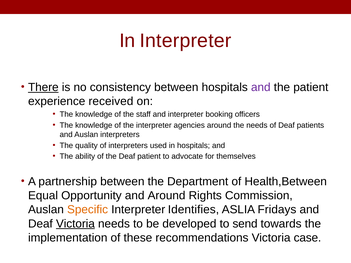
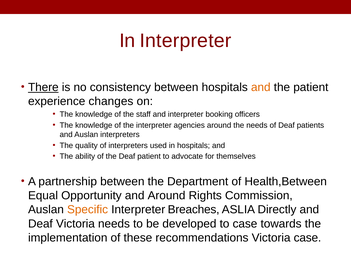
and colour: purple -> orange (261, 87)
received: received -> changes (111, 101)
Identifies: Identifies -> Breaches (194, 210)
Fridays: Fridays -> Directly (277, 210)
Victoria underline: present -> none (75, 224)
to send: send -> case (245, 224)
